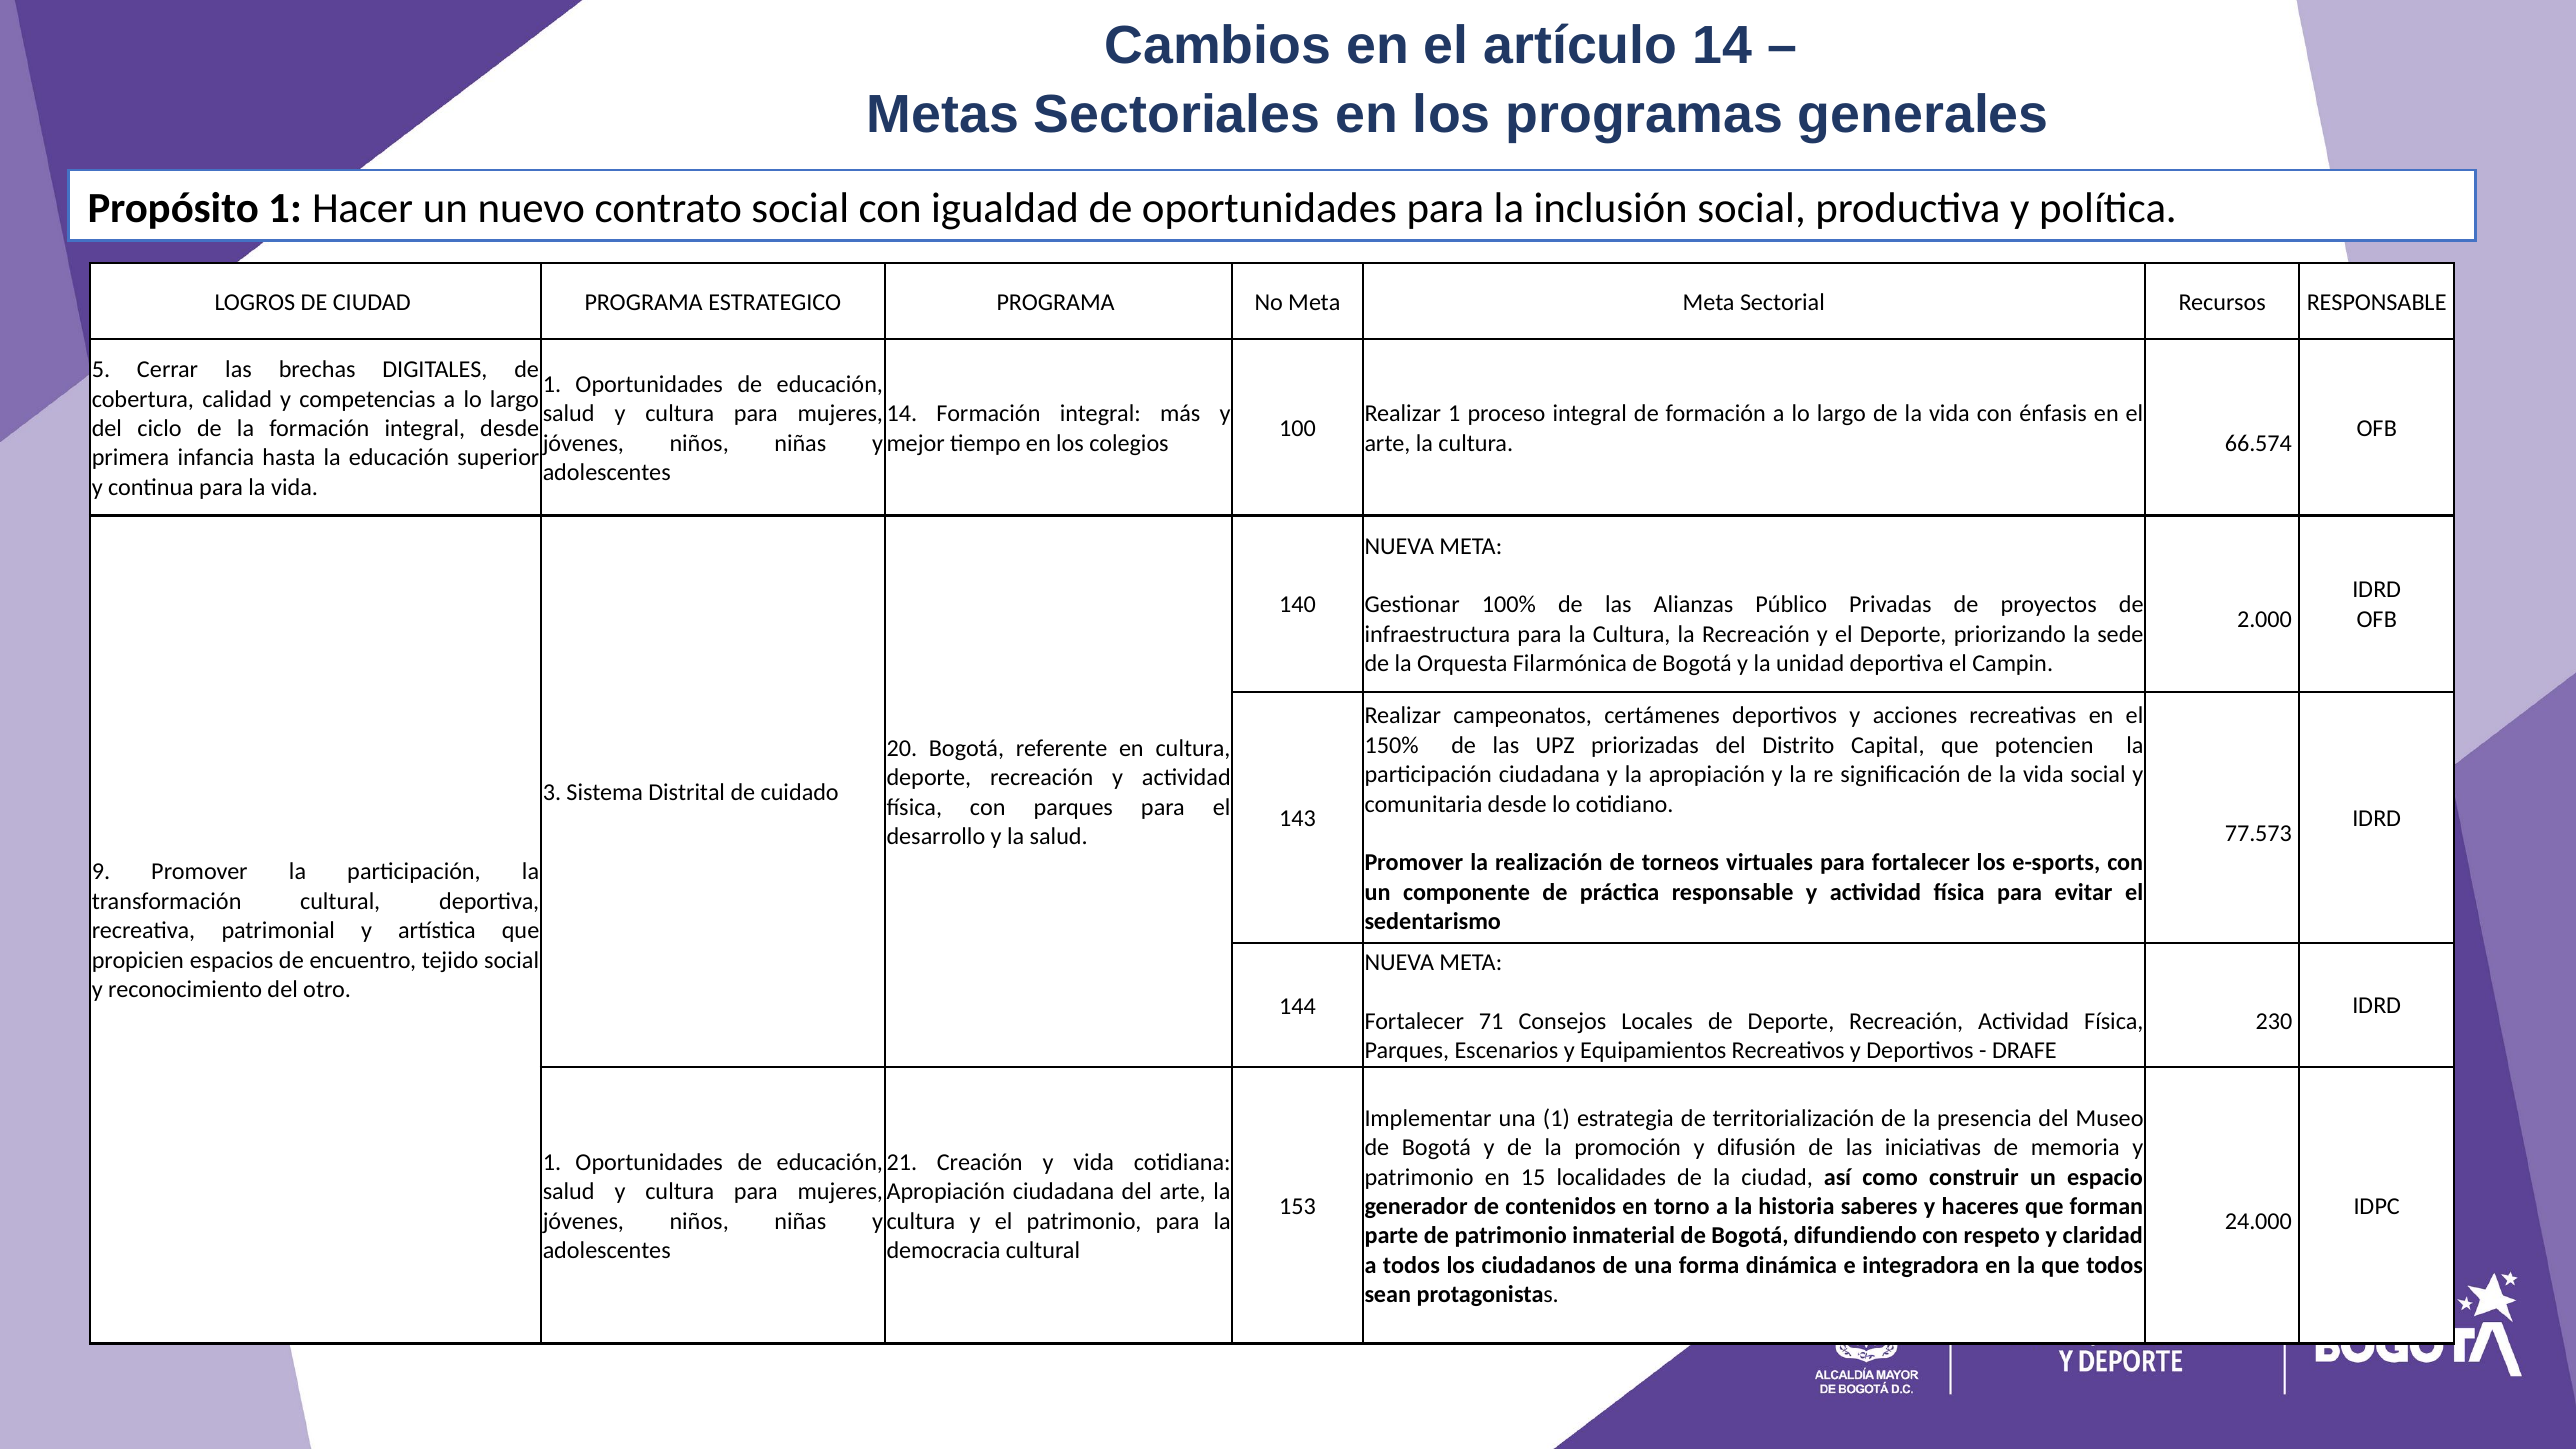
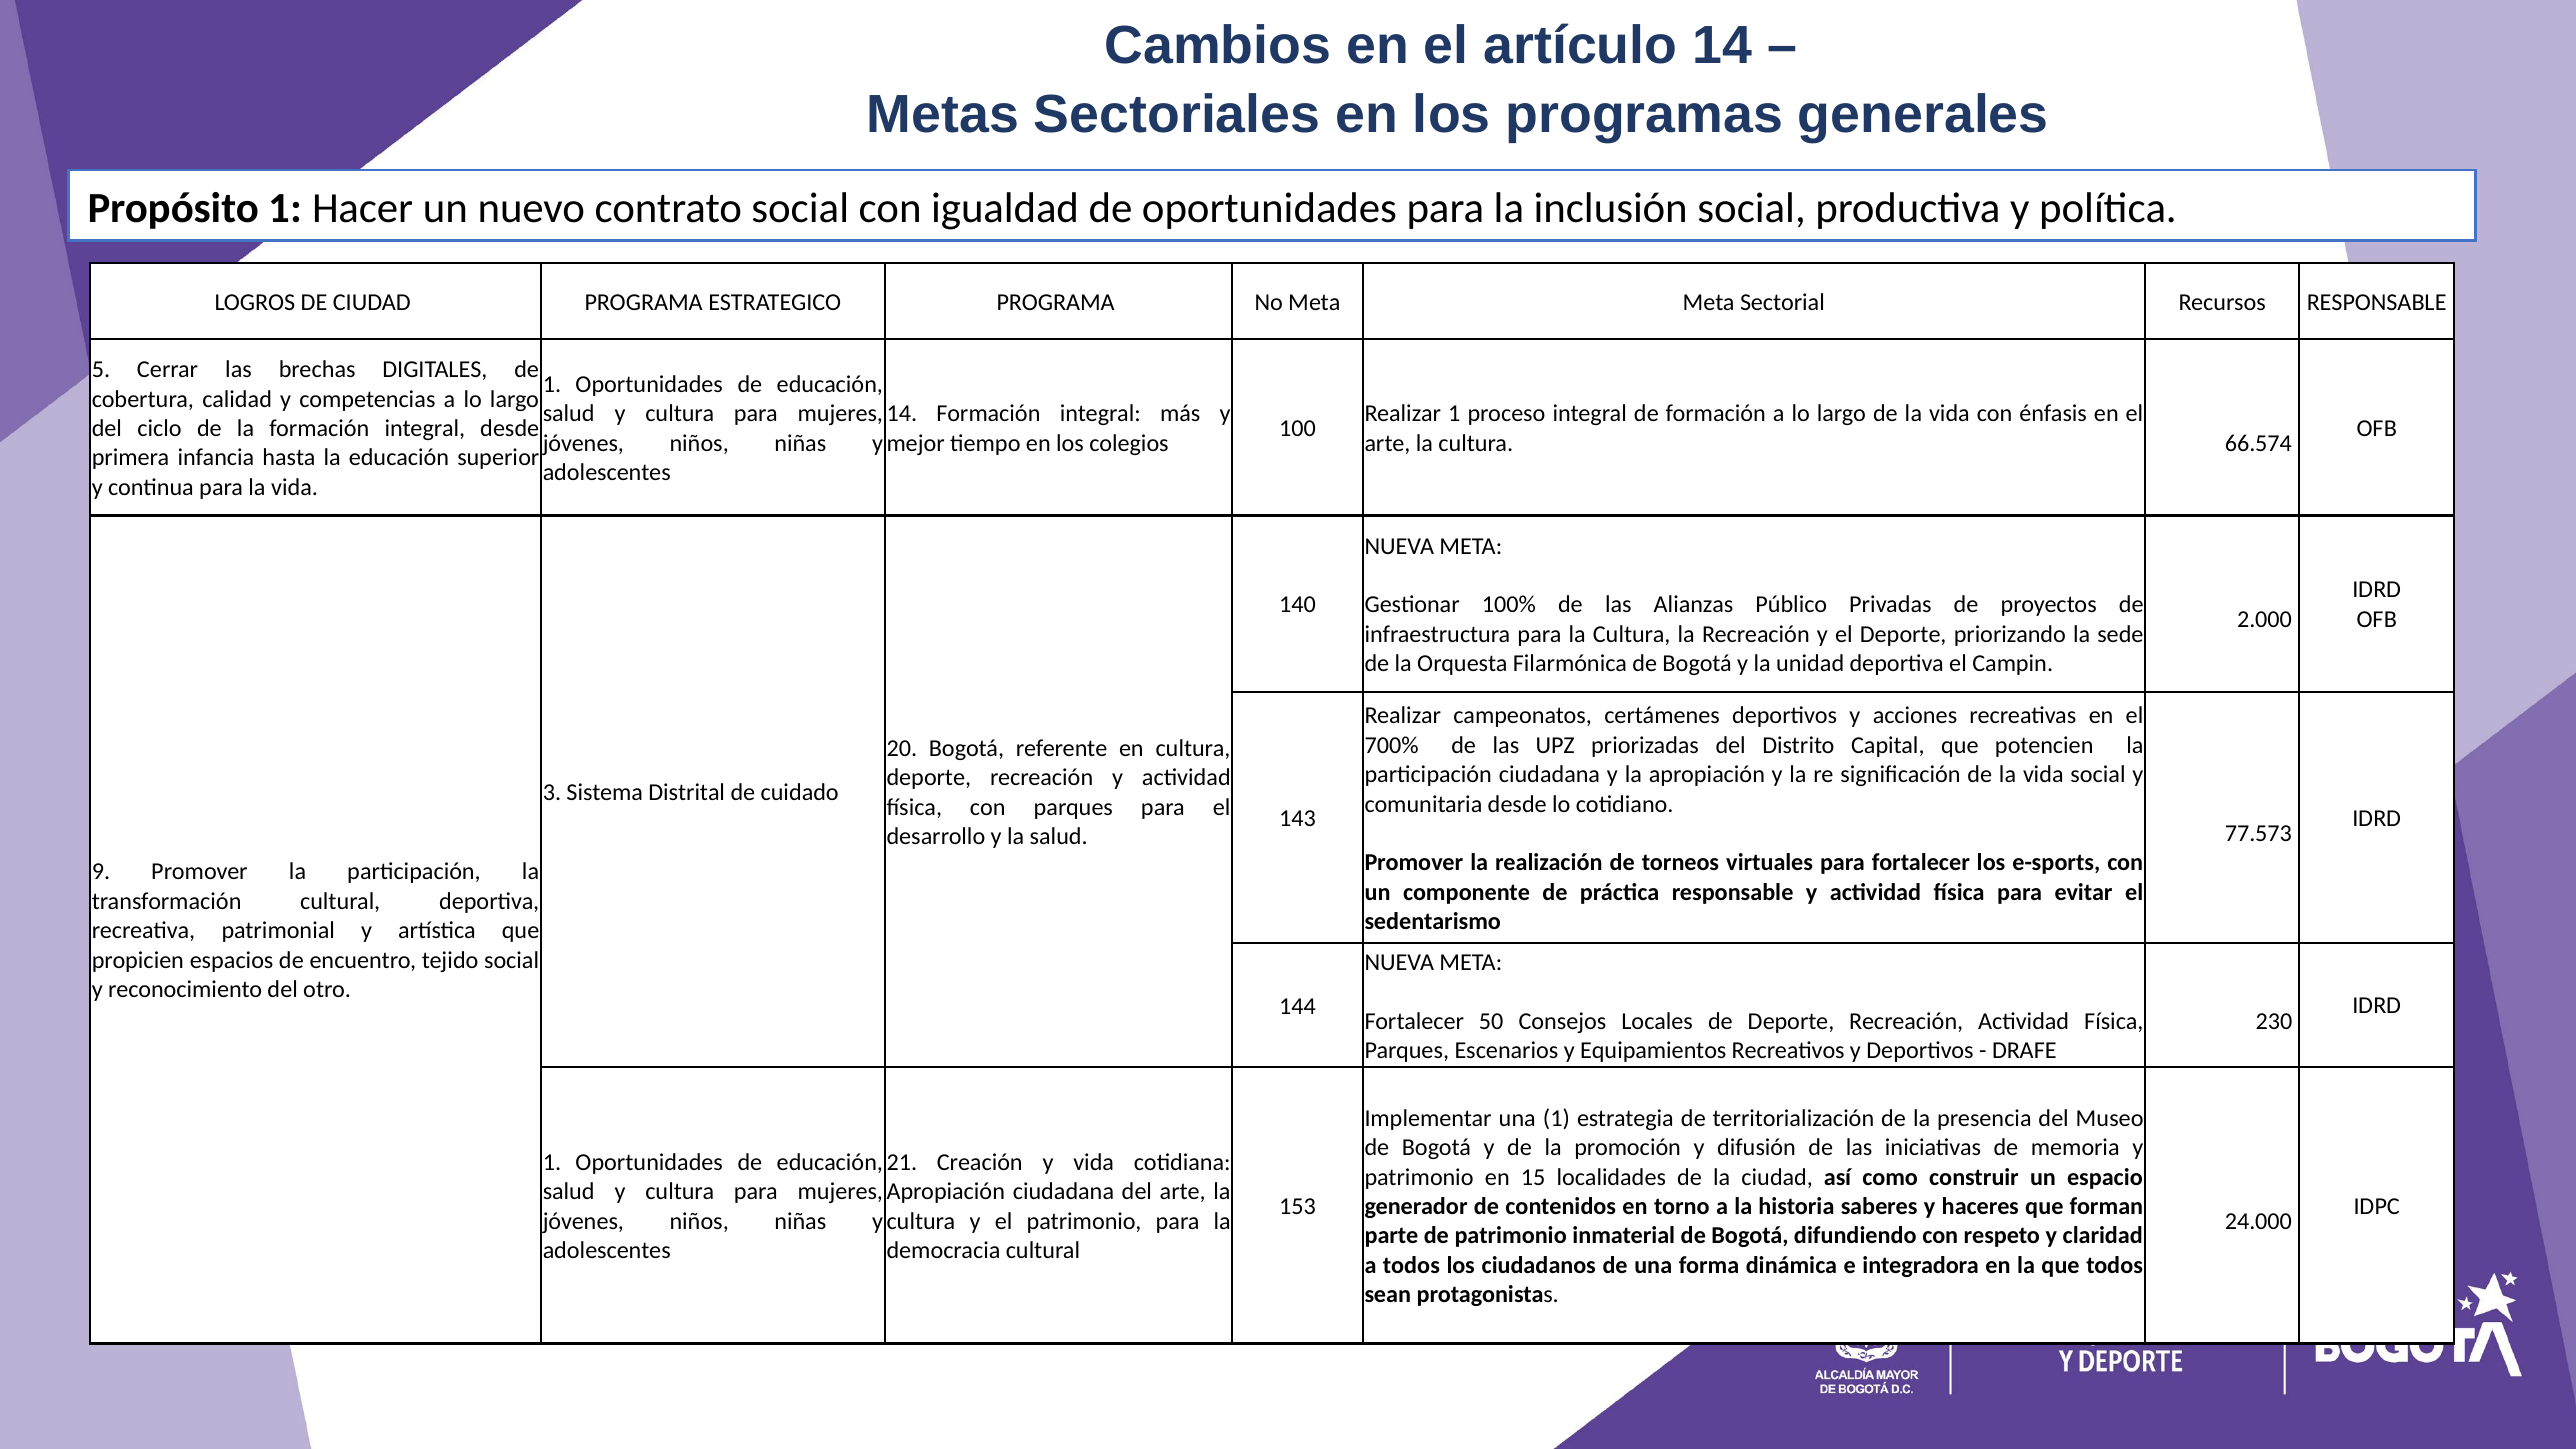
150%: 150% -> 700% (1392, 745)
71: 71 -> 50 (1491, 1021)
